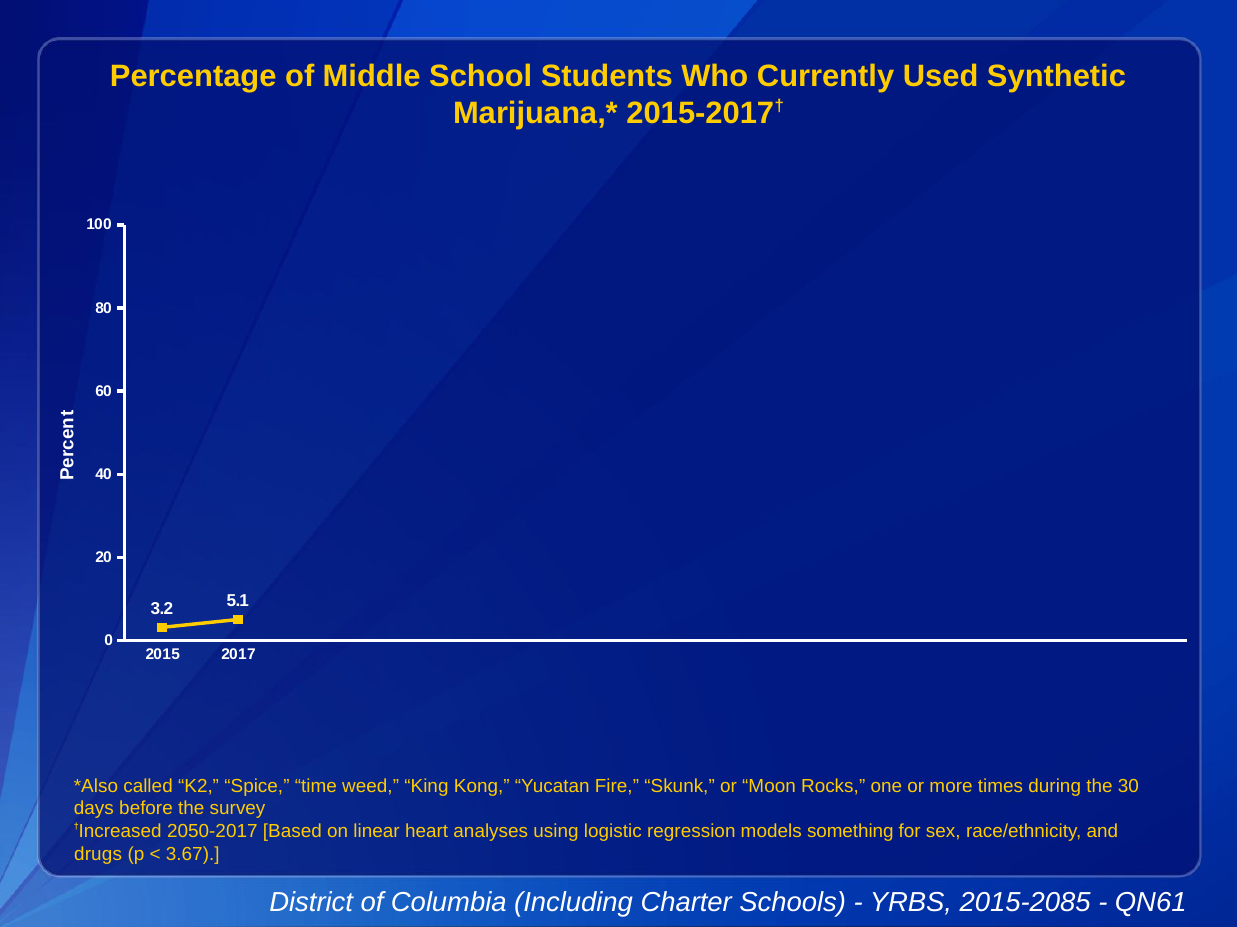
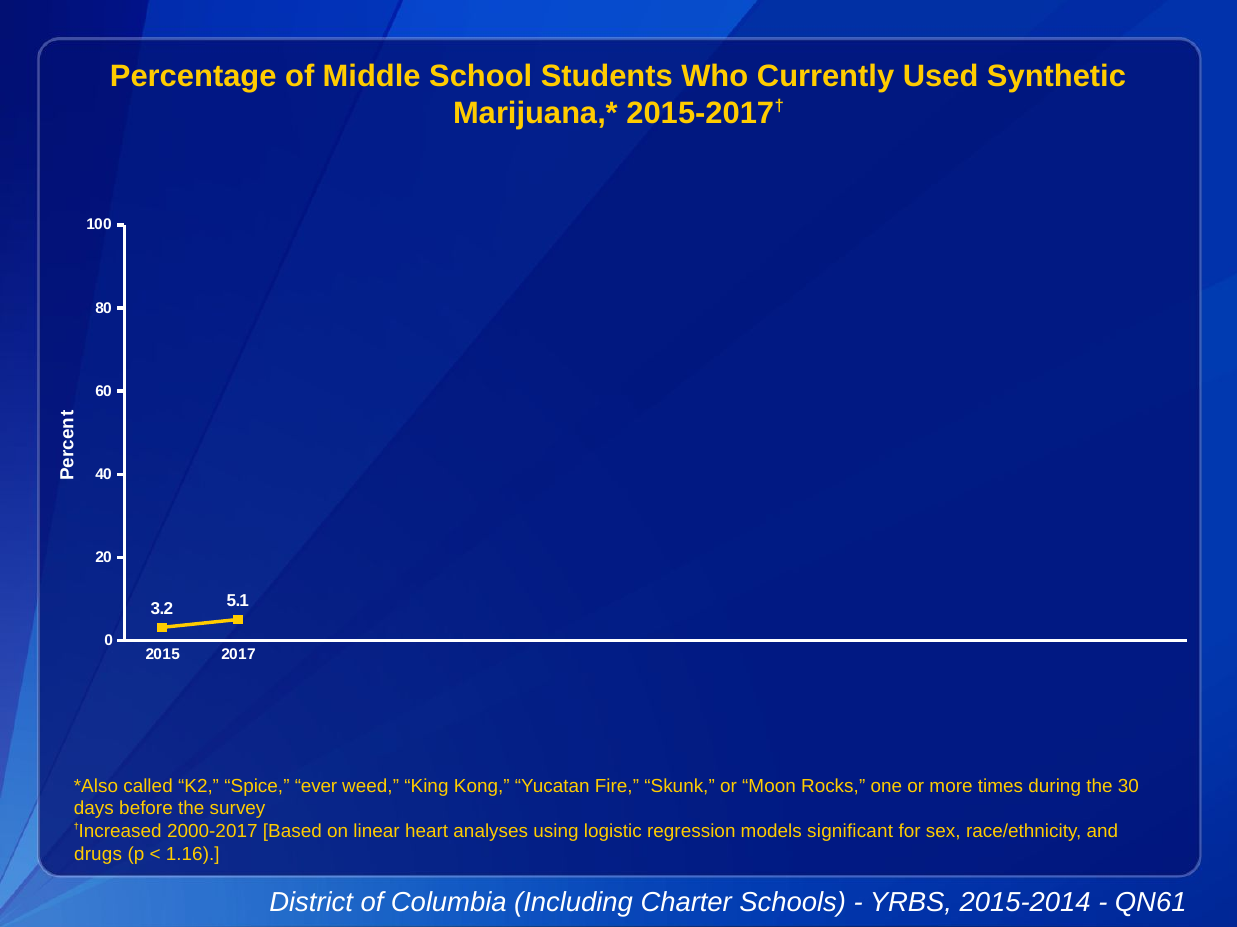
time: time -> ever (316, 787)
2050-2017: 2050-2017 -> 2000-2017 (212, 832)
something: something -> significant (850, 832)
3.67: 3.67 -> 1.16 (193, 855)
2015-2085: 2015-2085 -> 2015-2014 (1025, 903)
